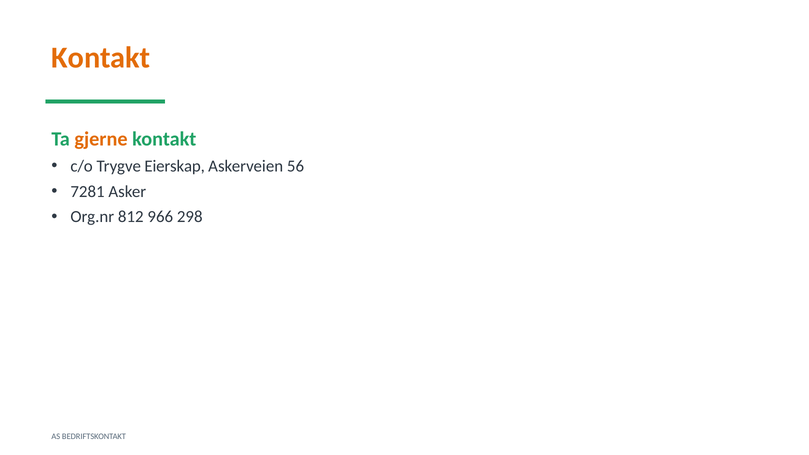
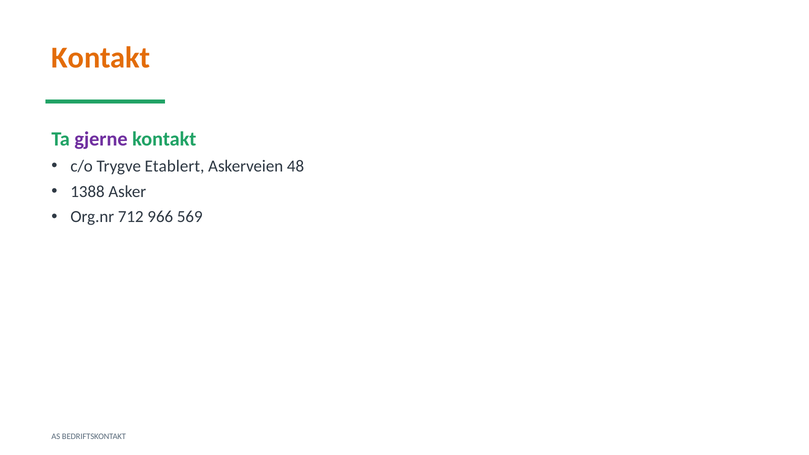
gjerne colour: orange -> purple (101, 139)
Eierskap: Eierskap -> Etablert (174, 166)
56: 56 -> 48 (296, 166)
7281: 7281 -> 1388 (88, 192)
812: 812 -> 712 (131, 217)
298: 298 -> 569 (190, 217)
